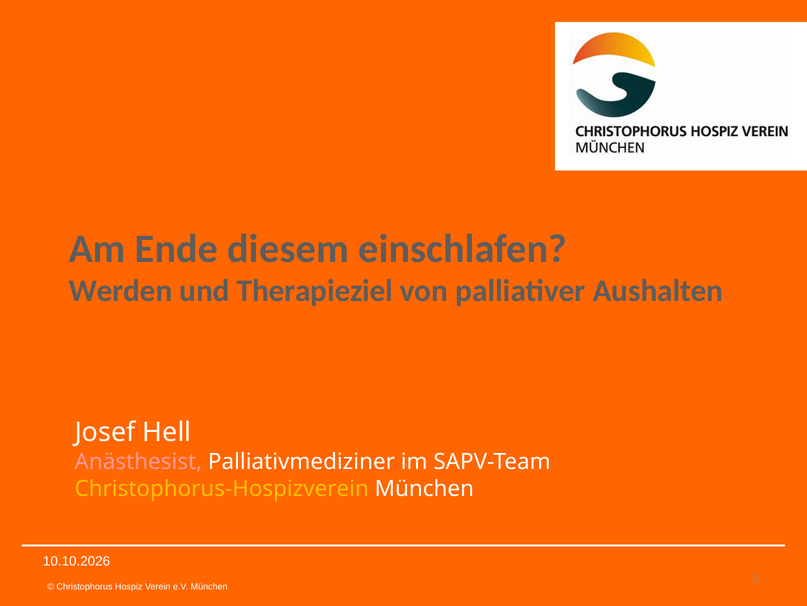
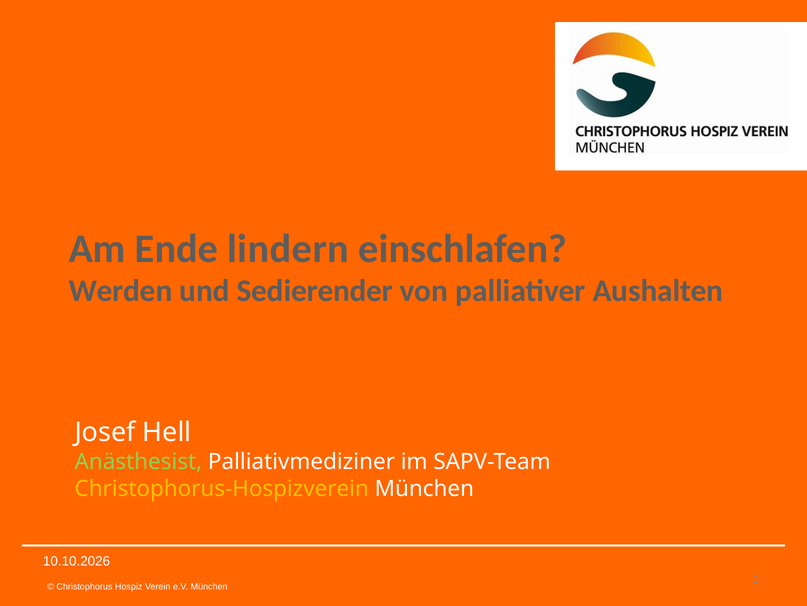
diesem: diesem -> lindern (288, 248)
Therapieziel: Therapieziel -> Sedierender (315, 291)
Anästhesist colour: pink -> light green (138, 461)
